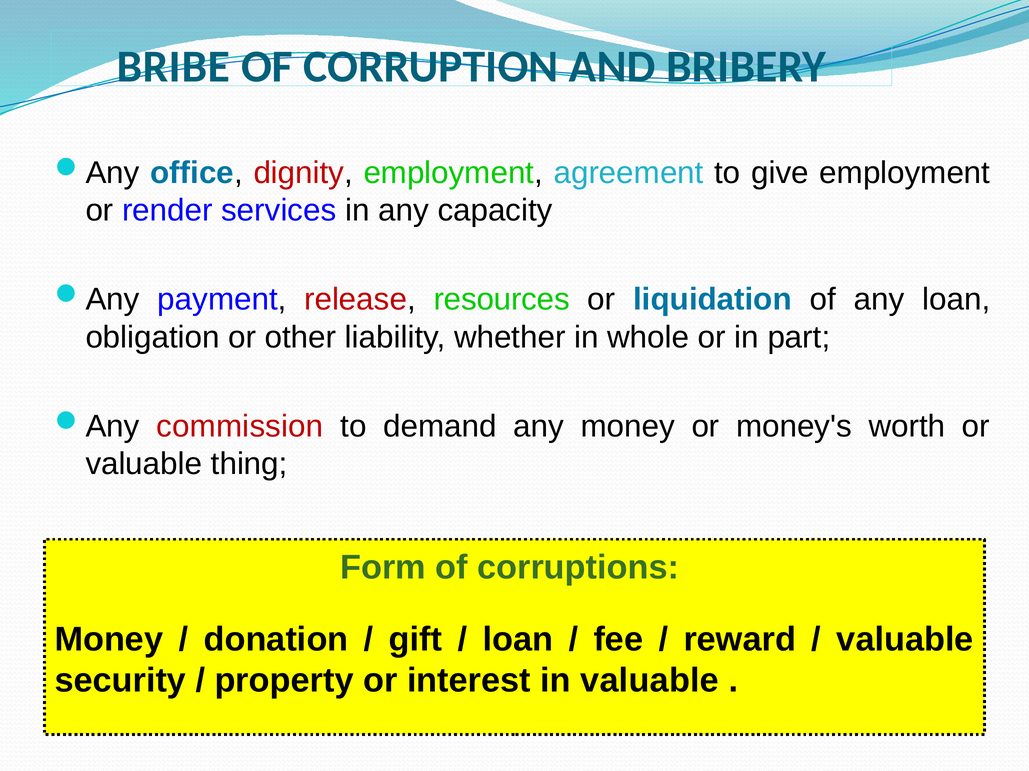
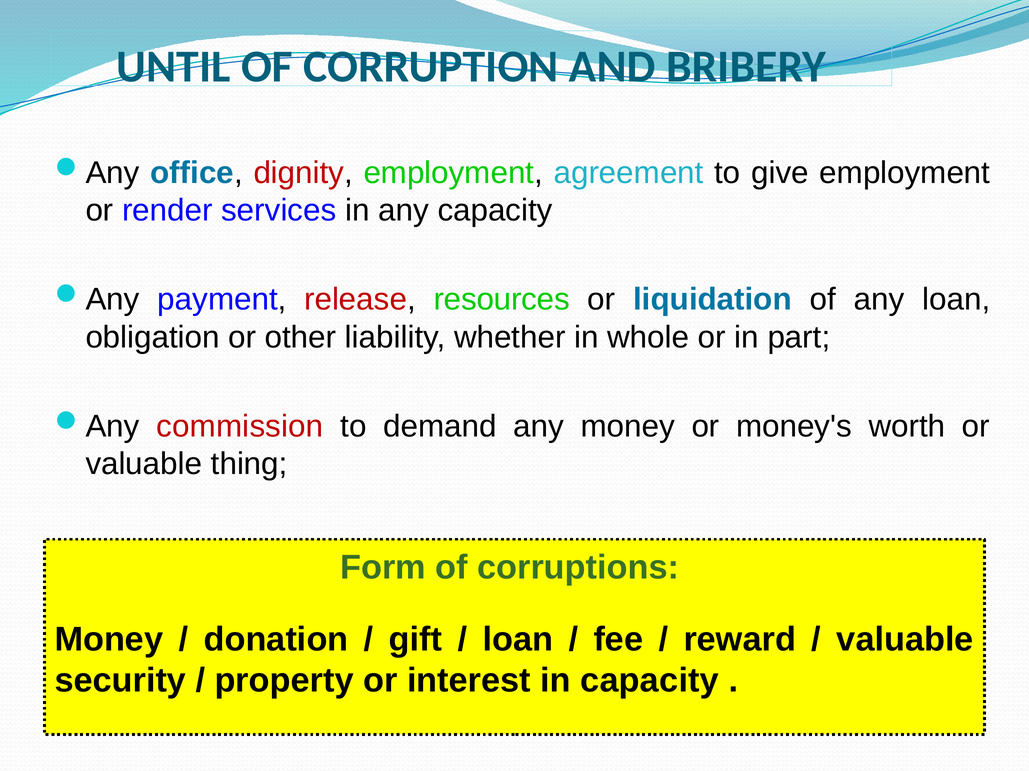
BRIBE: BRIBE -> UNTIL (173, 67)
in valuable: valuable -> capacity (650, 681)
